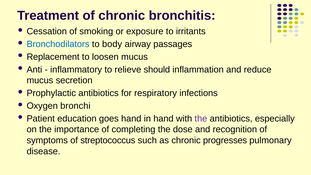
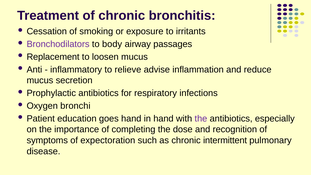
Bronchodilators colour: blue -> purple (58, 44)
should: should -> advise (157, 70)
streptococcus: streptococcus -> expectoration (108, 140)
progresses: progresses -> intermittent (225, 140)
